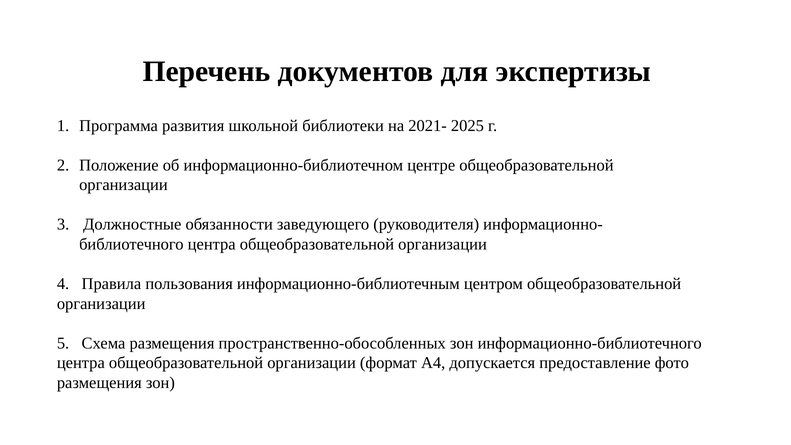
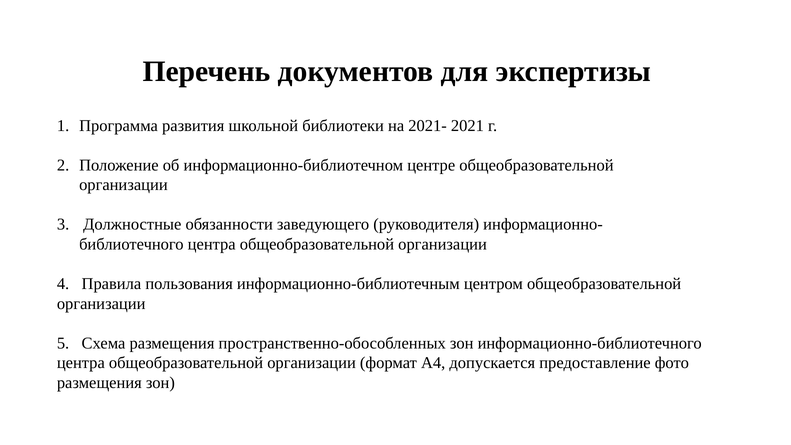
2025: 2025 -> 2021 (467, 126)
